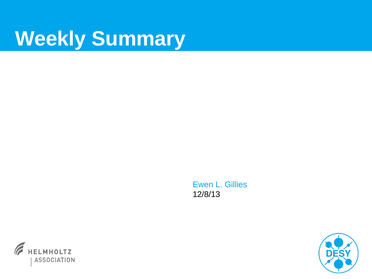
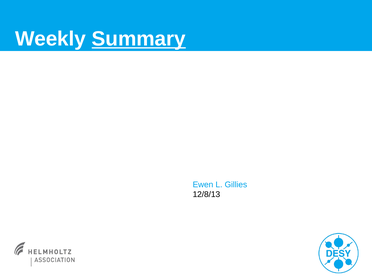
Summary underline: none -> present (139, 39)
